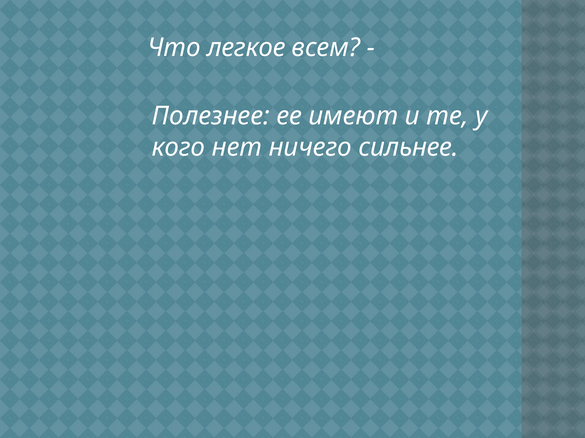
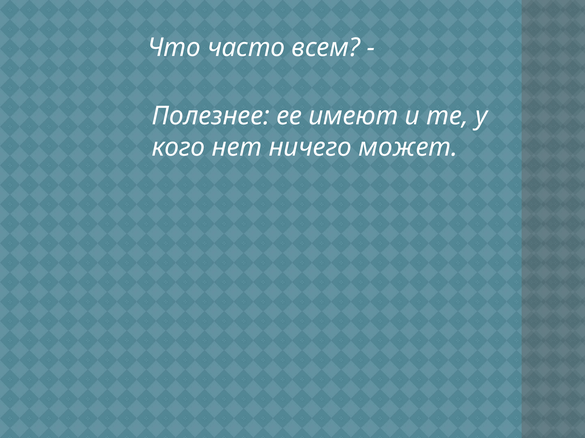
легкое: легкое -> часто (246, 48)
сильнее: сильнее -> может (408, 147)
